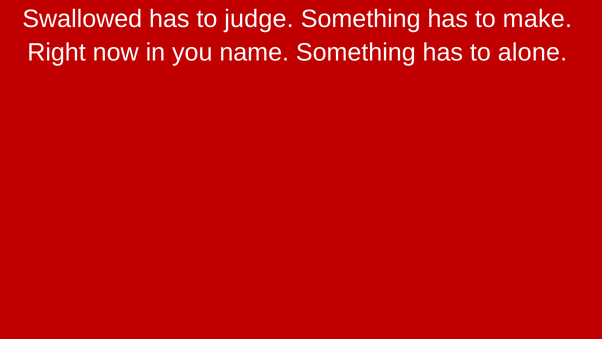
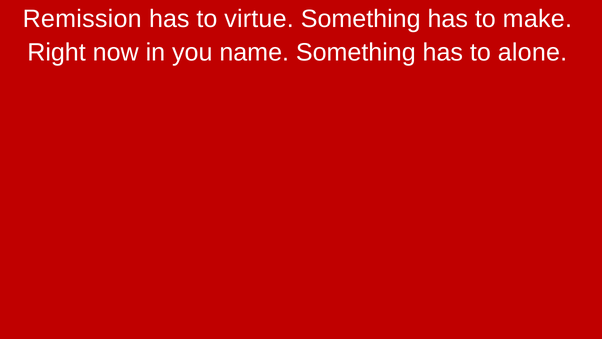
Swallowed: Swallowed -> Remission (82, 19)
judge: judge -> virtue (259, 19)
